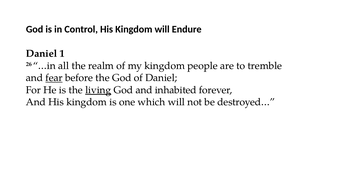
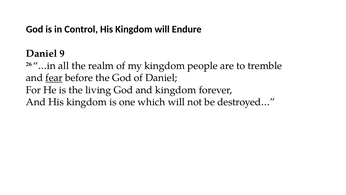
1: 1 -> 9 (62, 53)
living underline: present -> none (98, 90)
and inhabited: inhabited -> kingdom (176, 90)
